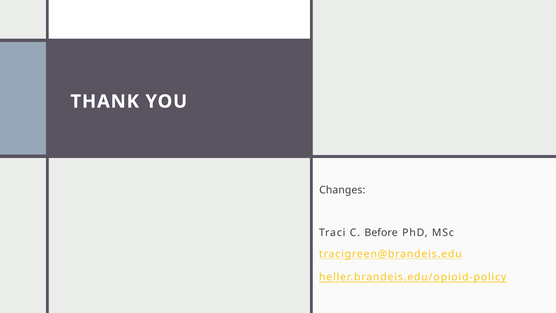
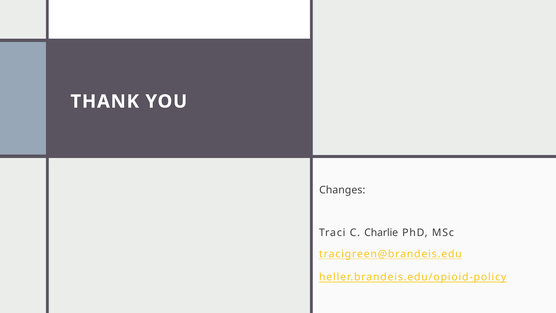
Before: Before -> Charlie (381, 233)
